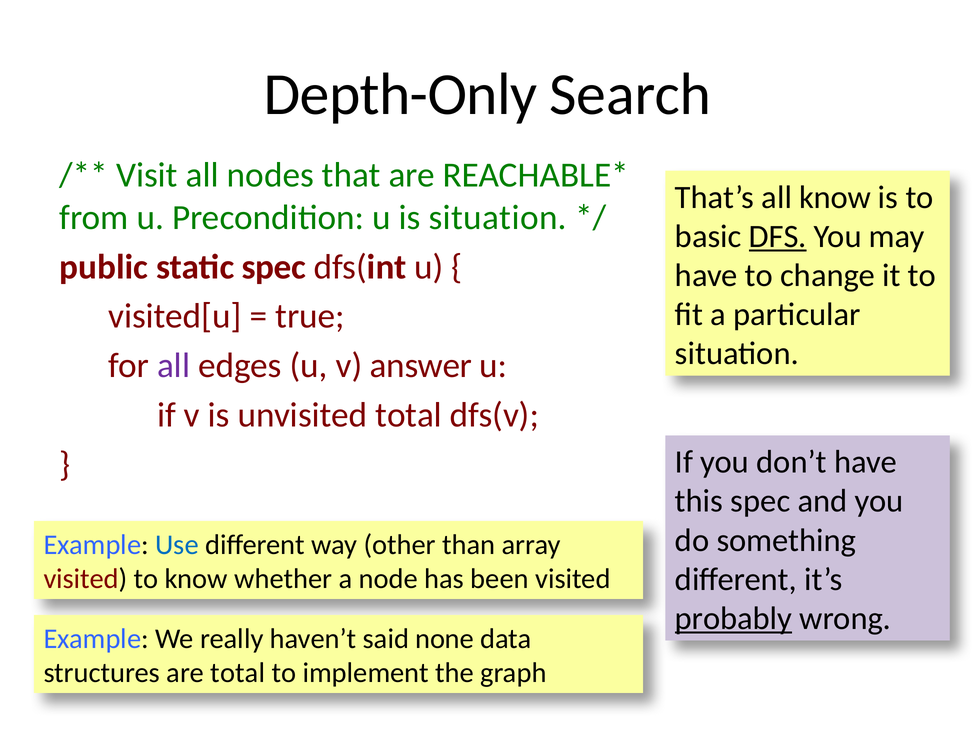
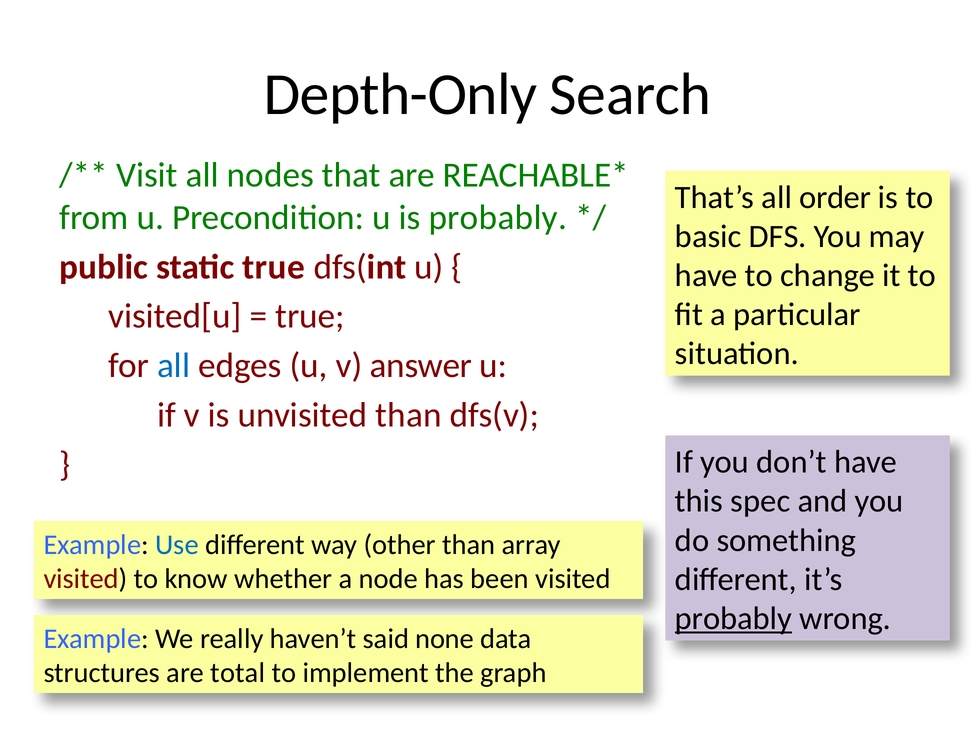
all know: know -> order (835, 197)
is situation: situation -> probably (498, 217)
DFS underline: present -> none (778, 236)
static spec: spec -> true (274, 267)
all colour: purple -> blue (174, 366)
unvisited total: total -> than (409, 415)
